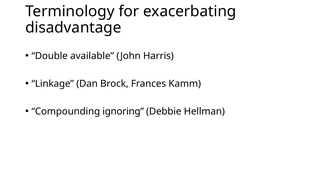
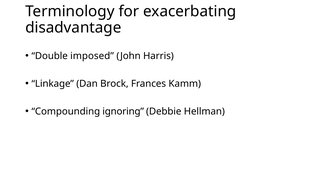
available: available -> imposed (92, 56)
